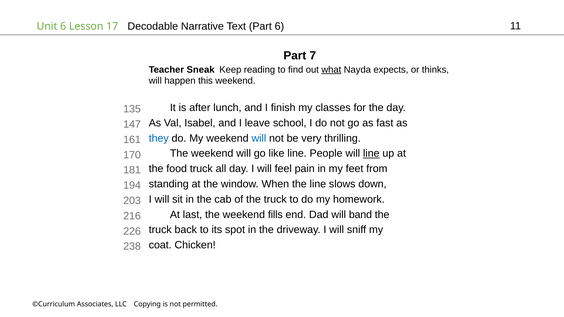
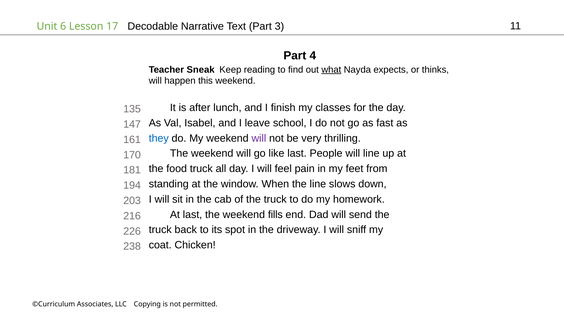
Part 6: 6 -> 3 (279, 26)
7: 7 -> 4 (313, 56)
will colour: blue -> purple (259, 138)
like line: line -> last (297, 154)
line underline: present -> none (371, 154)
band: band -> send (360, 215)
